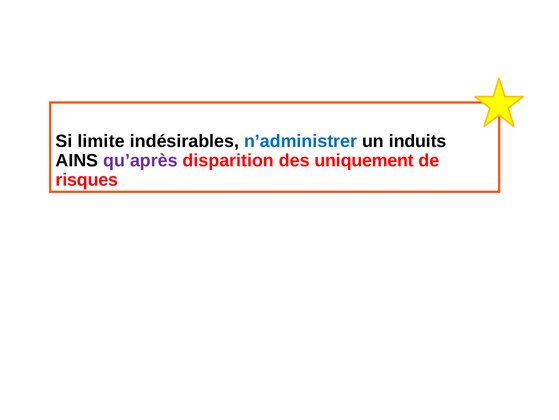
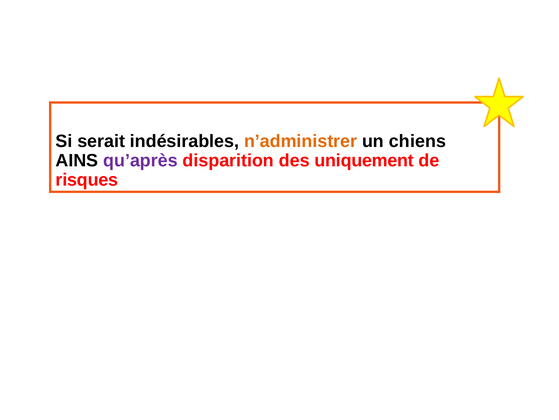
limite: limite -> serait (101, 141)
n’administrer colour: blue -> orange (301, 141)
induits: induits -> chiens (418, 141)
